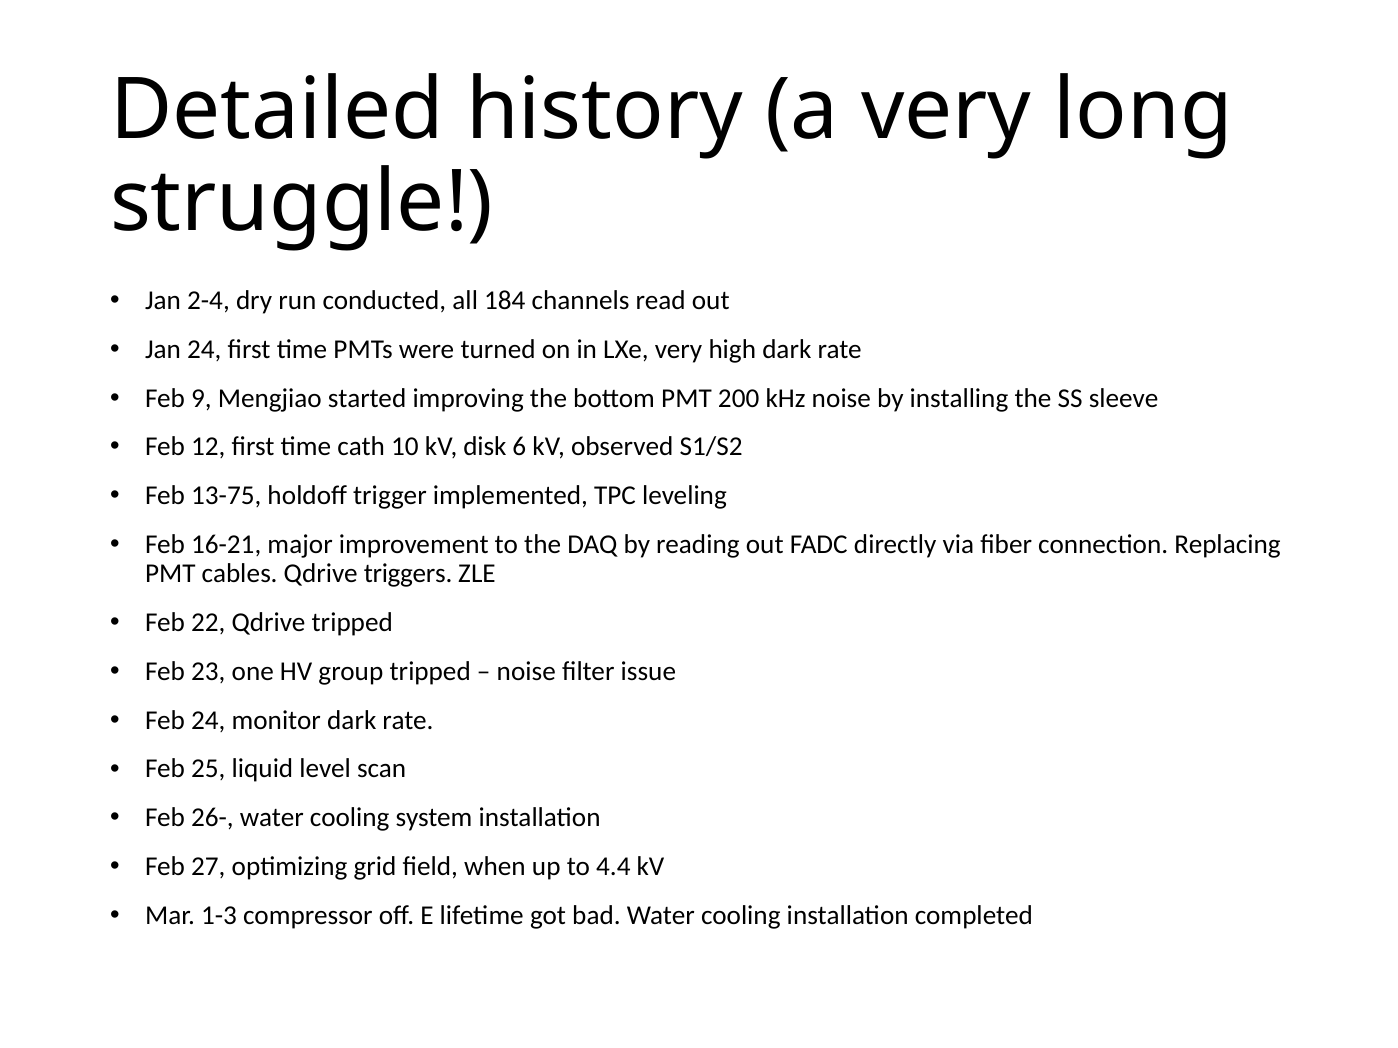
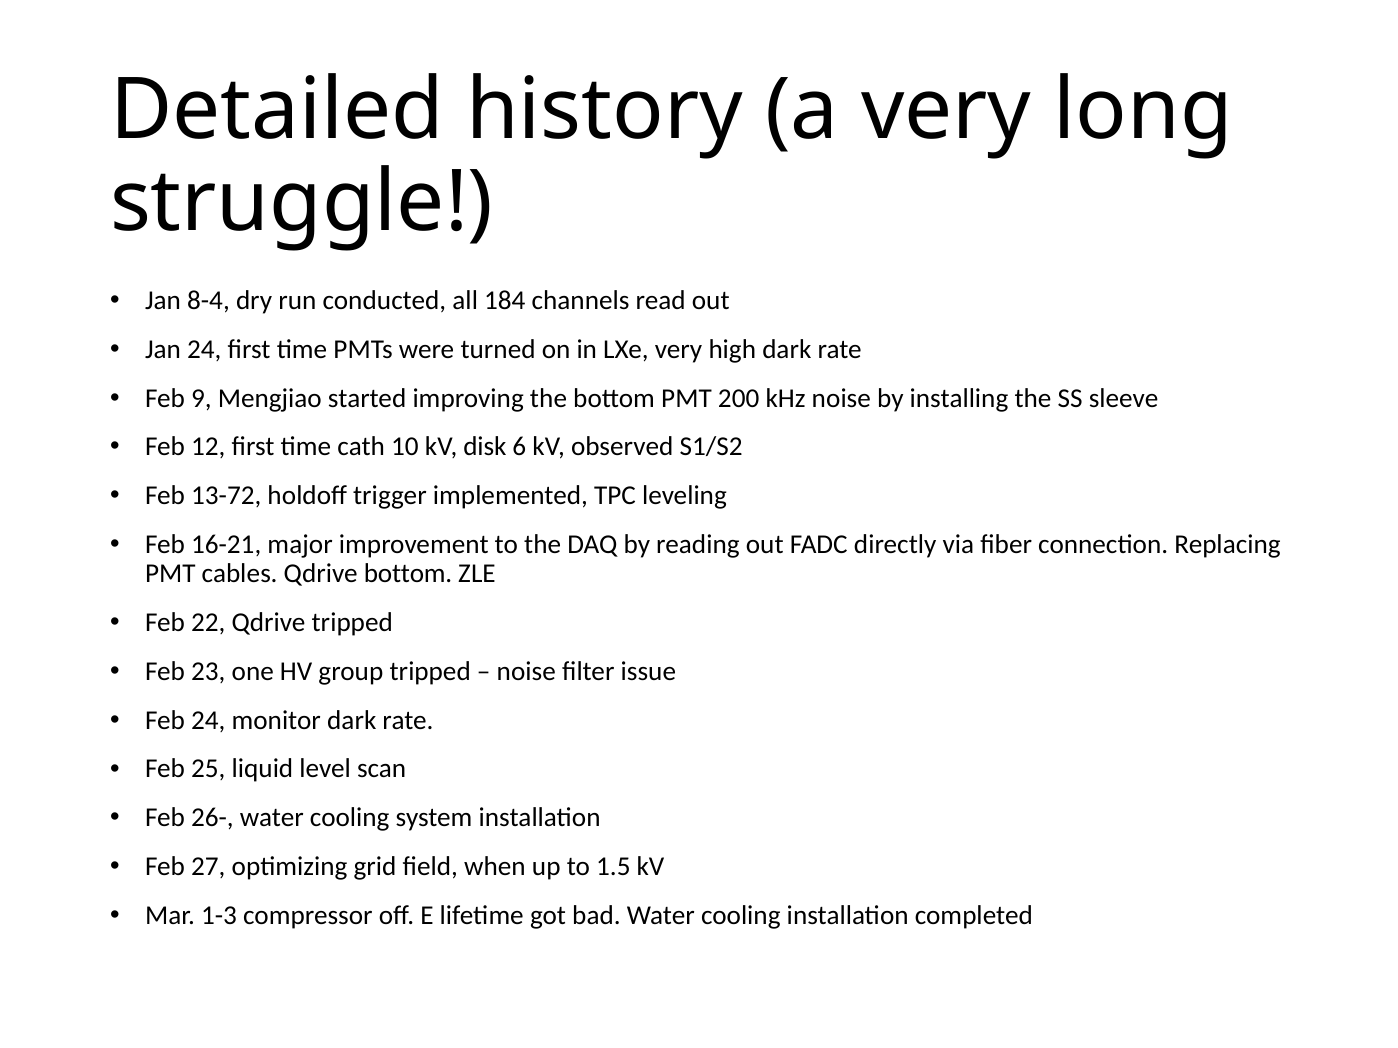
2-4: 2-4 -> 8-4 (208, 301)
13-75: 13-75 -> 13-72 (226, 496)
Qdrive triggers: triggers -> bottom (408, 574)
4.4: 4.4 -> 1.5 (613, 867)
